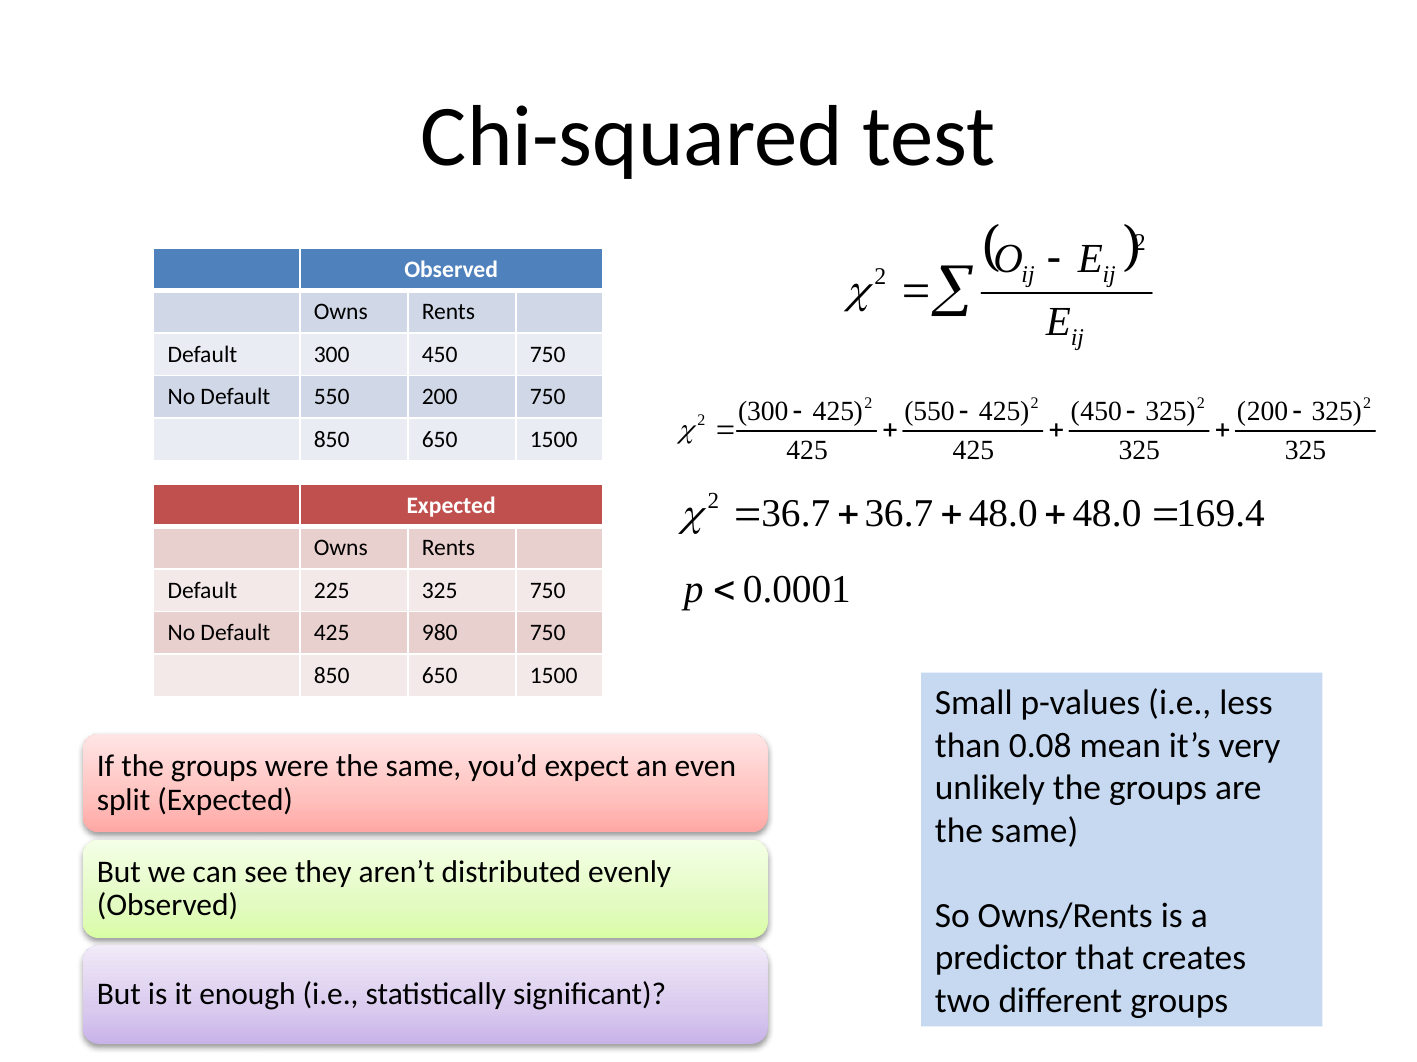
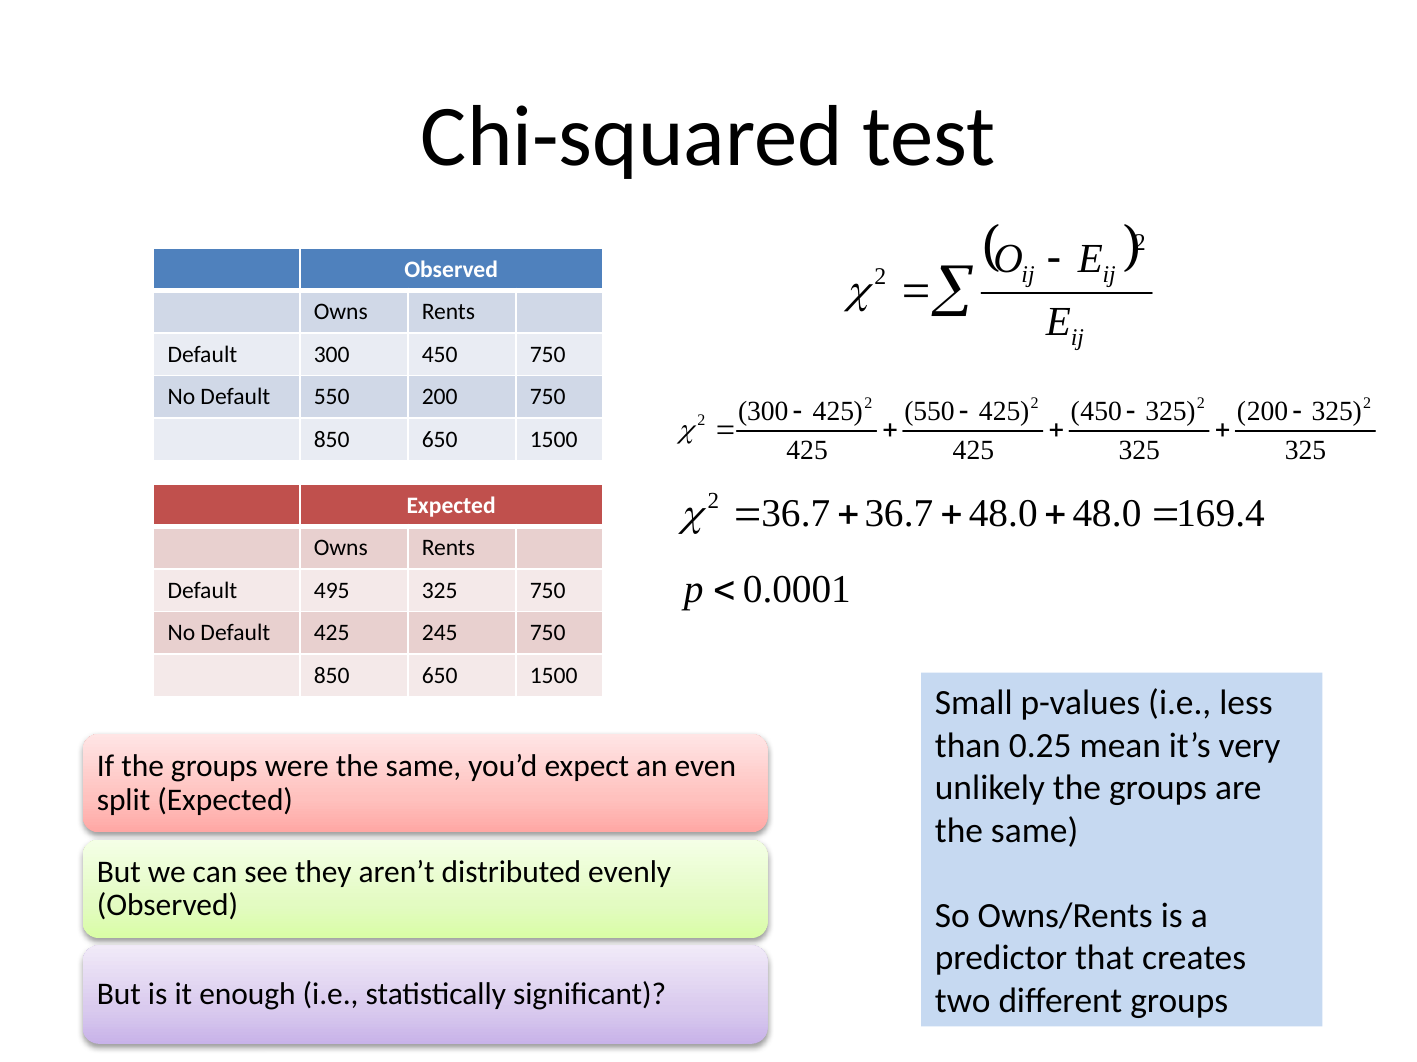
225: 225 -> 495 (332, 591)
980: 980 -> 245 (440, 634)
0.08: 0.08 -> 0.25 (1040, 746)
